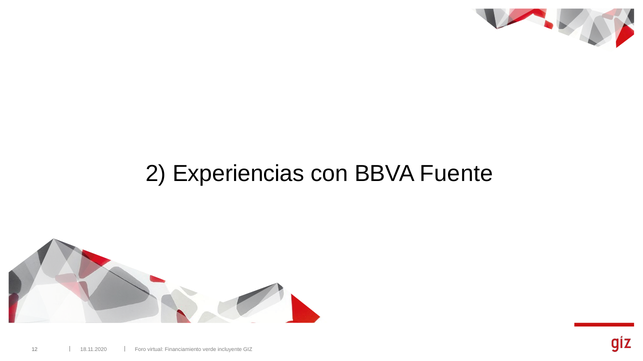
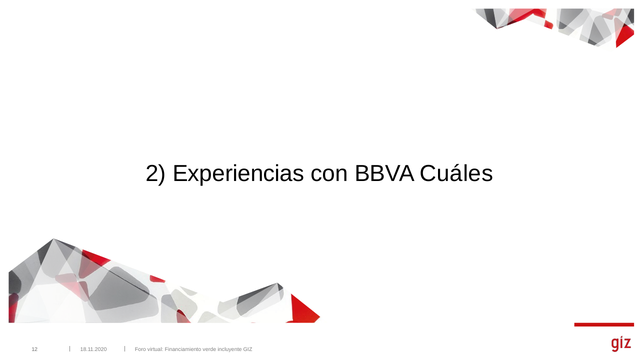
Fuente: Fuente -> Cuáles (457, 174)
